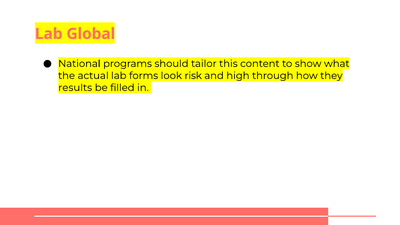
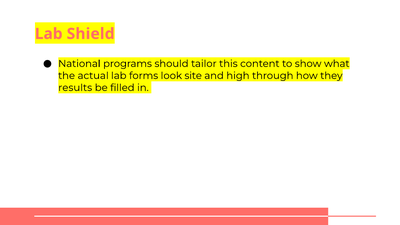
Global: Global -> Shield (91, 34)
risk: risk -> site (193, 76)
